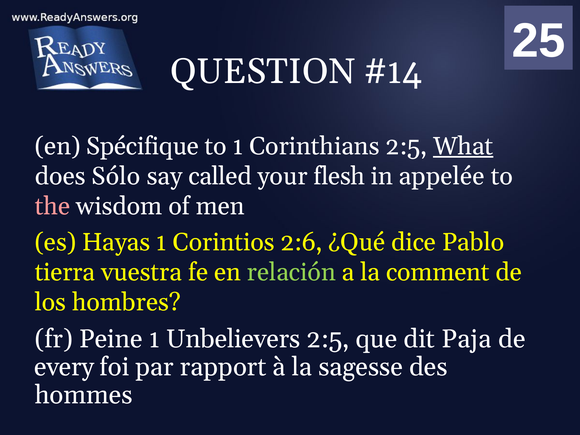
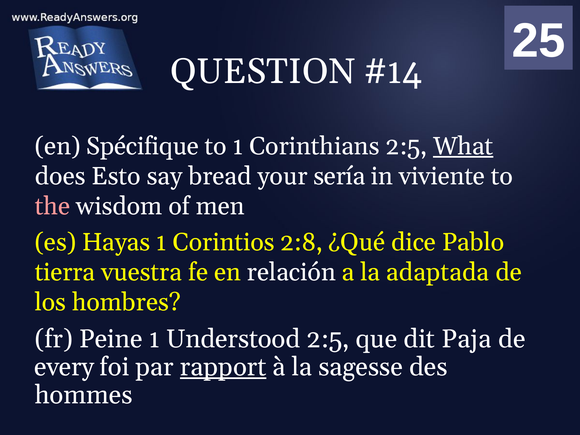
Sólo: Sólo -> Esto (116, 176)
called: called -> bread (220, 176)
flesh: flesh -> sería (339, 176)
appelée: appelée -> viviente (442, 176)
2:6: 2:6 -> 2:8 (301, 242)
relación colour: light green -> white (291, 272)
comment: comment -> adaptada (438, 272)
Unbelievers: Unbelievers -> Understood (233, 339)
rapport underline: none -> present (223, 367)
